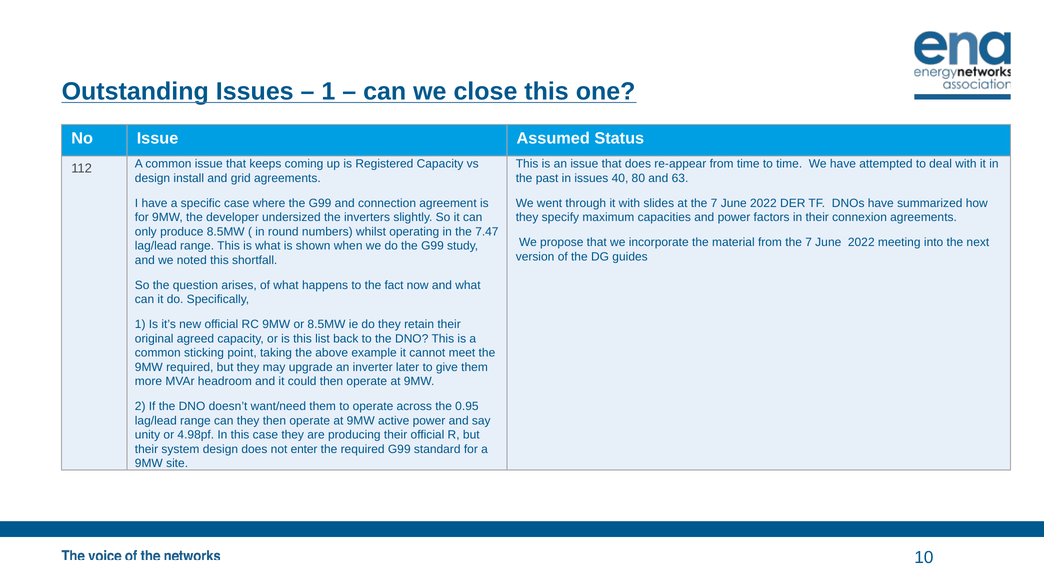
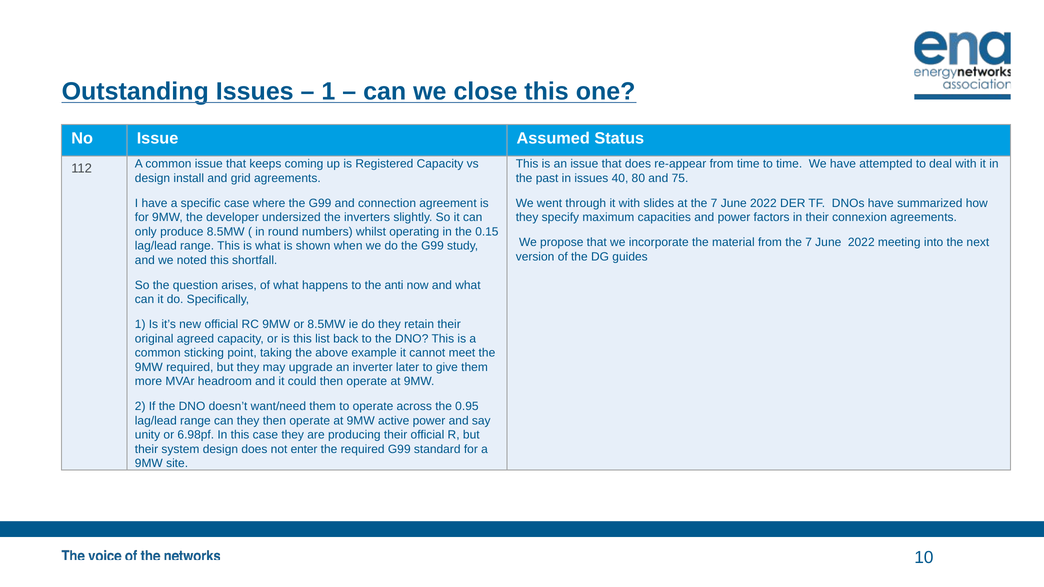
63: 63 -> 75 (680, 178)
7.47: 7.47 -> 0.15 (487, 232)
fact: fact -> anti (394, 285)
4.98pf: 4.98pf -> 6.98pf (196, 435)
